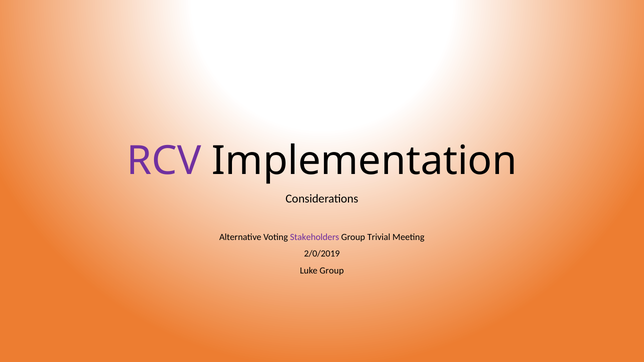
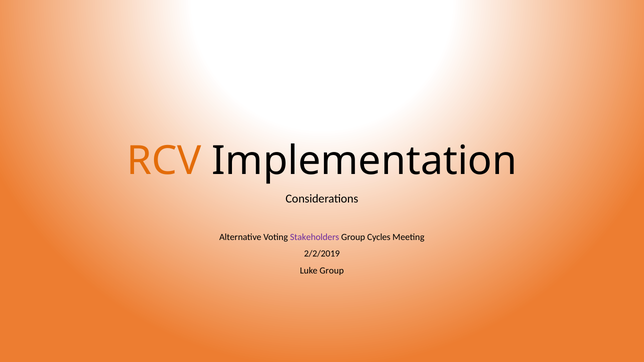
RCV colour: purple -> orange (164, 161)
Trivial: Trivial -> Cycles (379, 237)
2/0/2019: 2/0/2019 -> 2/2/2019 (322, 254)
